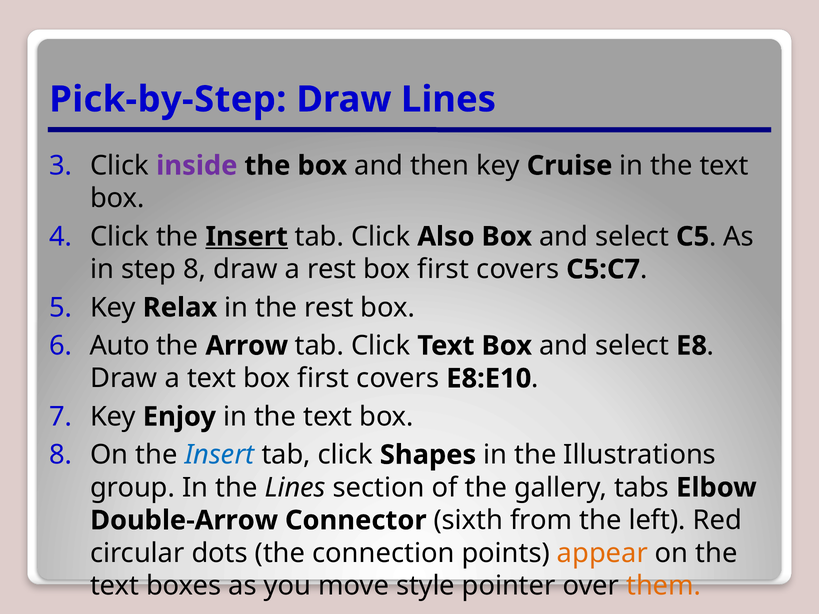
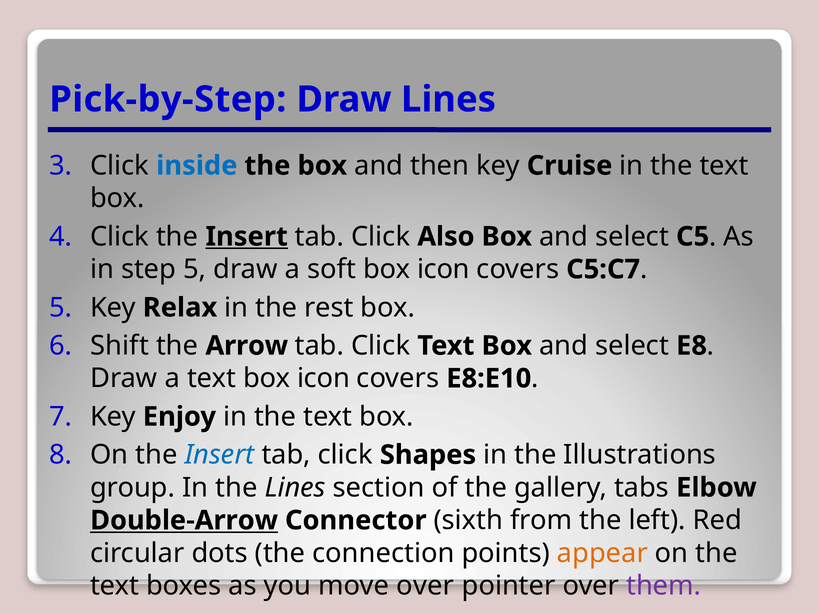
inside colour: purple -> blue (197, 166)
step 8: 8 -> 5 (195, 269)
a rest: rest -> soft (332, 269)
first: first -> icon (443, 269)
Auto: Auto -> Shift (119, 346)
text box first: first -> icon (324, 379)
Double-Arrow underline: none -> present (184, 521)
move style: style -> over (425, 586)
them colour: orange -> purple (664, 586)
